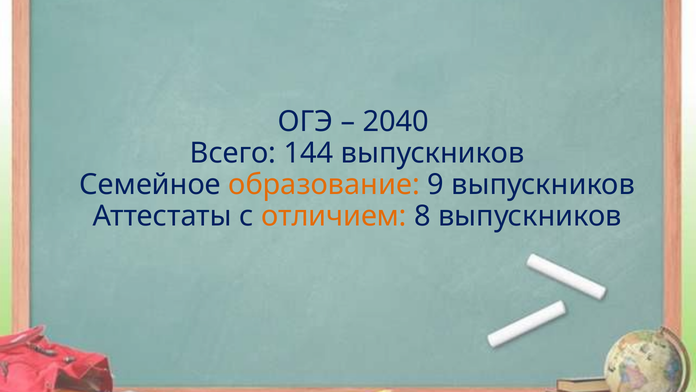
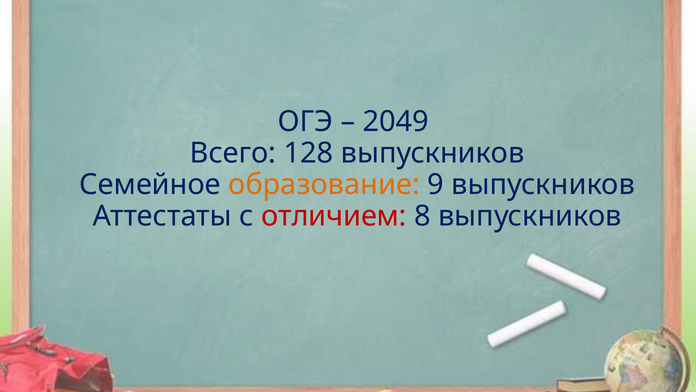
2040: 2040 -> 2049 (396, 122)
144: 144 -> 128 (308, 153)
отличием colour: orange -> red (334, 216)
